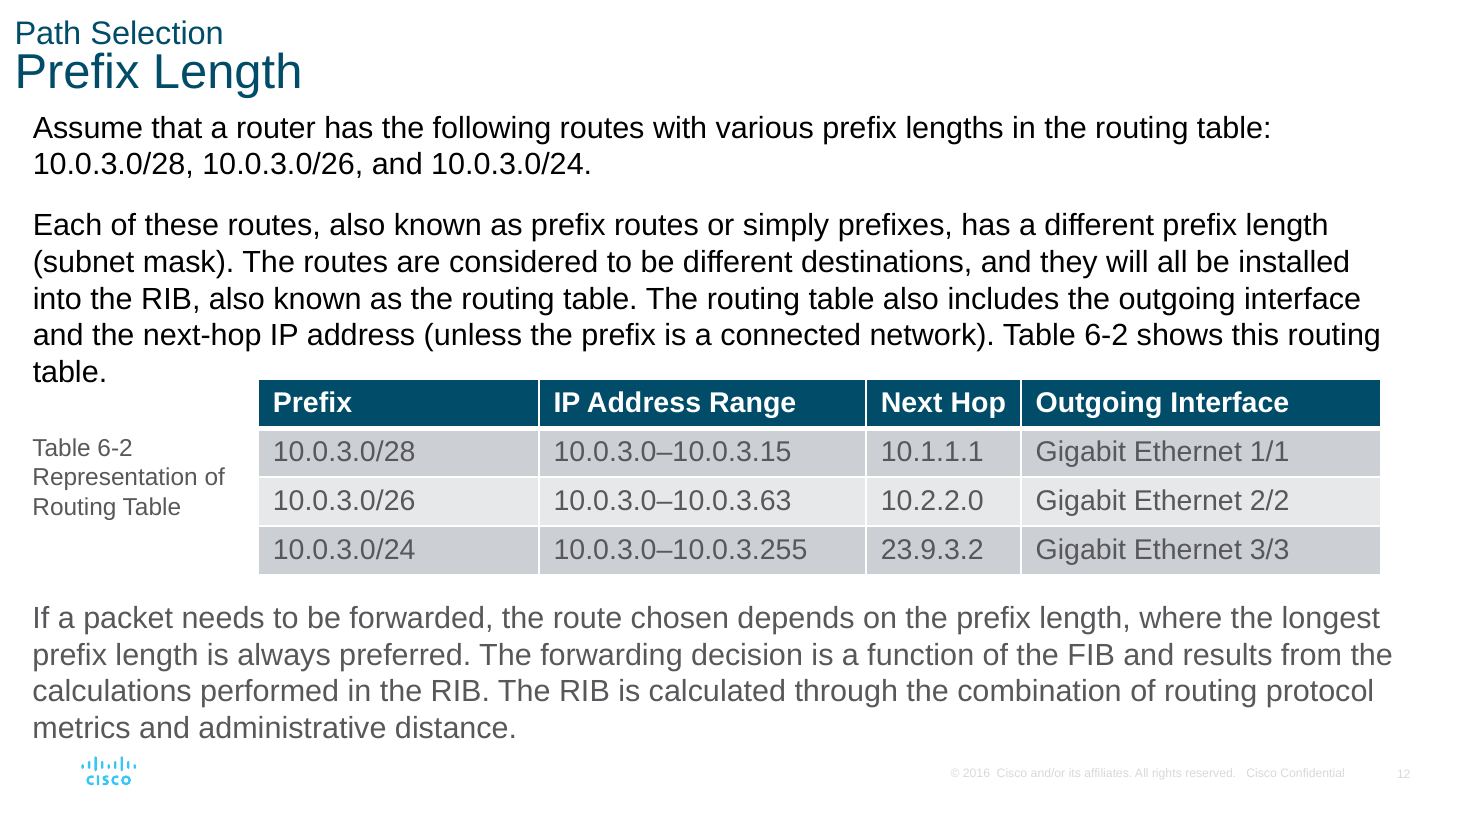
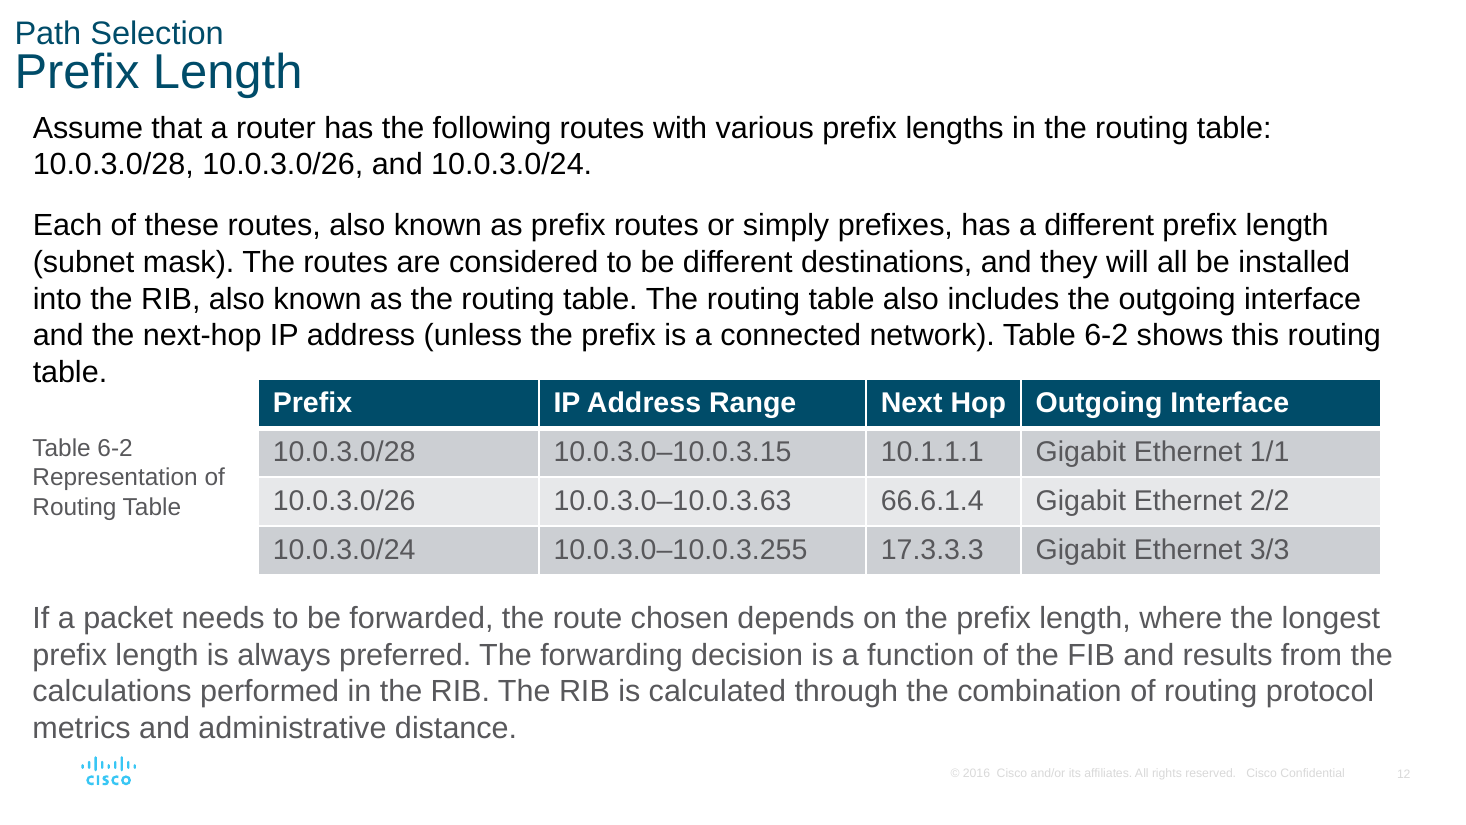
10.2.2.0: 10.2.2.0 -> 66.6.1.4 (932, 501)
23.9.3.2: 23.9.3.2 -> 17.3.3.3 (932, 550)
